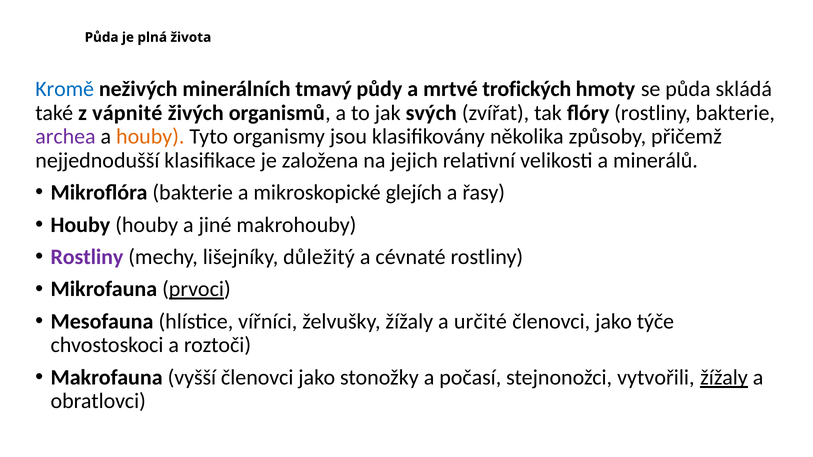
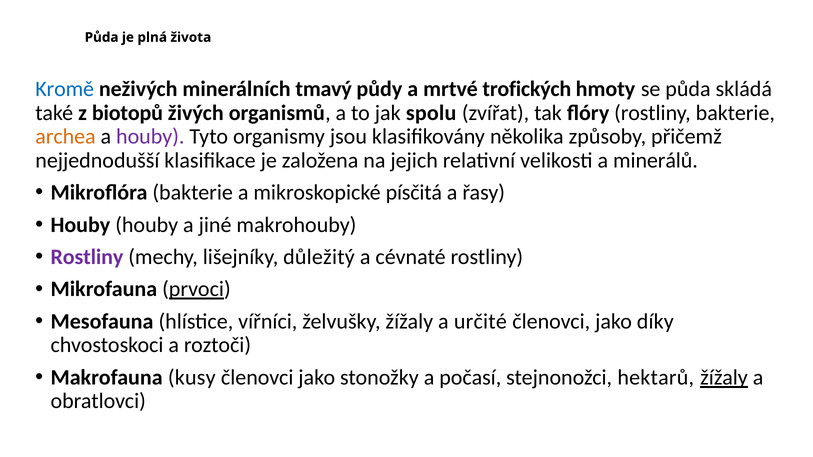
vápnité: vápnité -> biotopů (127, 113)
svých: svých -> spolu (431, 113)
archea colour: purple -> orange (65, 137)
houby colour: orange -> purple (150, 137)
glejích: glejích -> písčitá (414, 193)
týče: týče -> díky (655, 322)
vyšší: vyšší -> kusy (192, 378)
vytvořili: vytvořili -> hektarů (656, 378)
